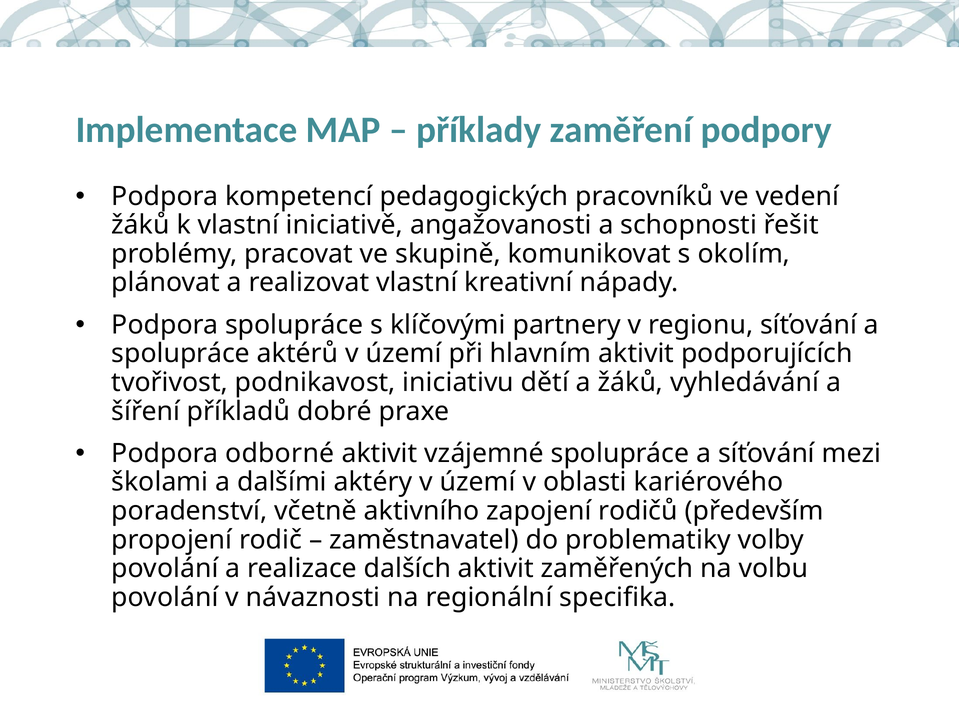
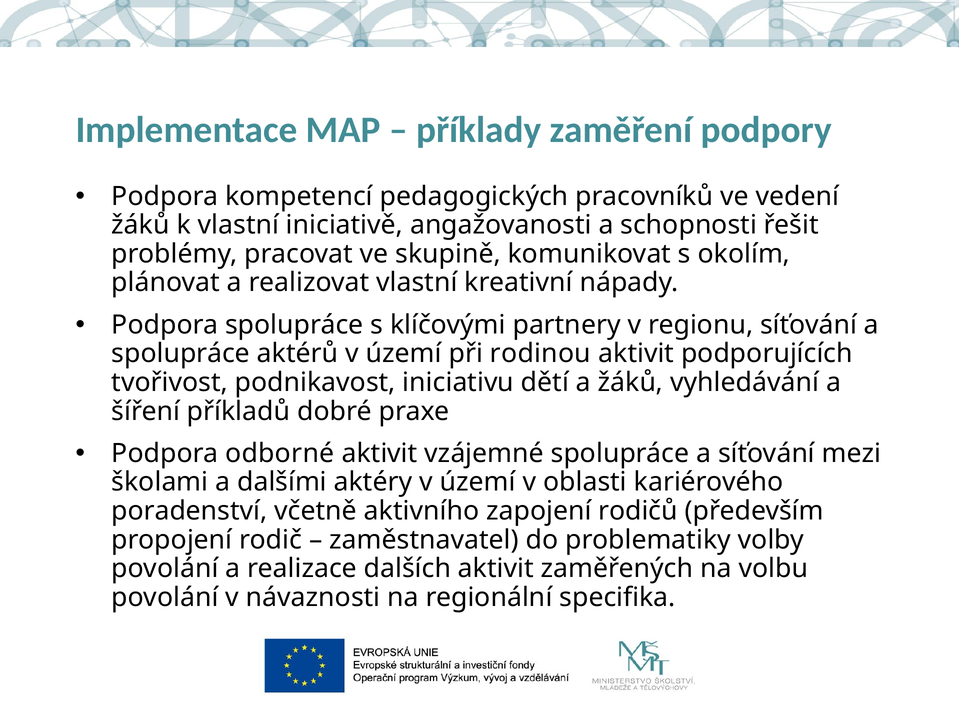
hlavním: hlavním -> rodinou (540, 354)
